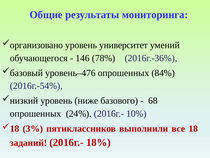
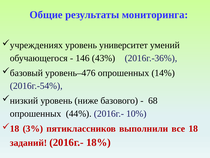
организовано: организовано -> учреждениях (36, 45)
78%: 78% -> 43% (104, 58)
84%: 84% -> 14% (163, 73)
24%: 24% -> 44% (79, 113)
